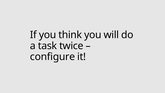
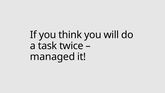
configure: configure -> managed (52, 57)
